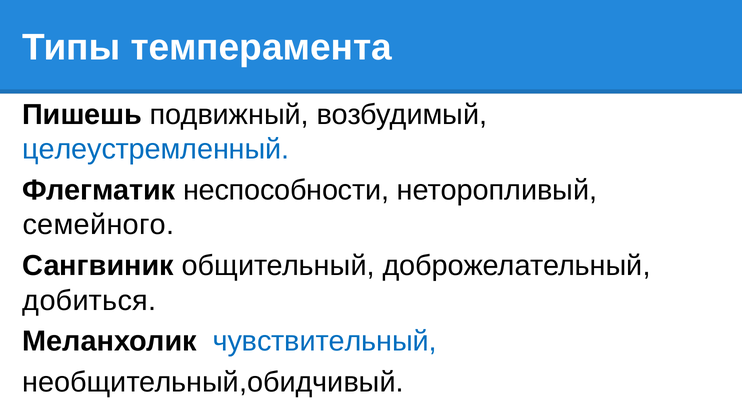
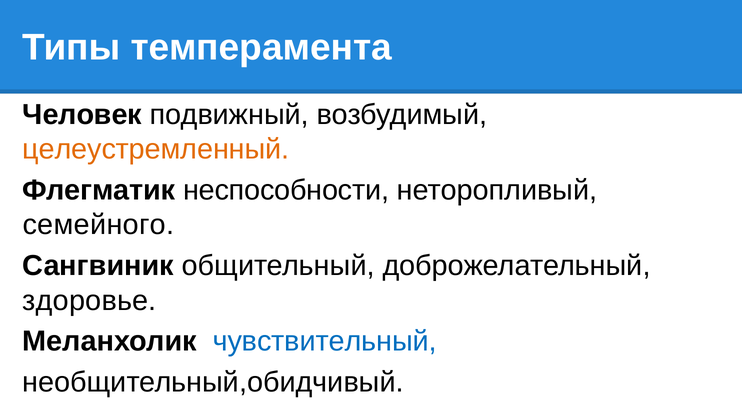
Пишешь: Пишешь -> Человек (82, 114)
целеустремленный colour: blue -> orange (156, 149)
добиться: добиться -> здоровье (89, 300)
